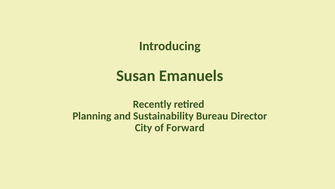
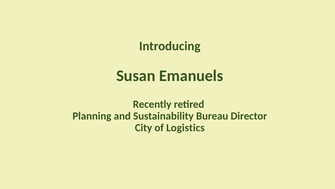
Forward: Forward -> Logistics (185, 127)
